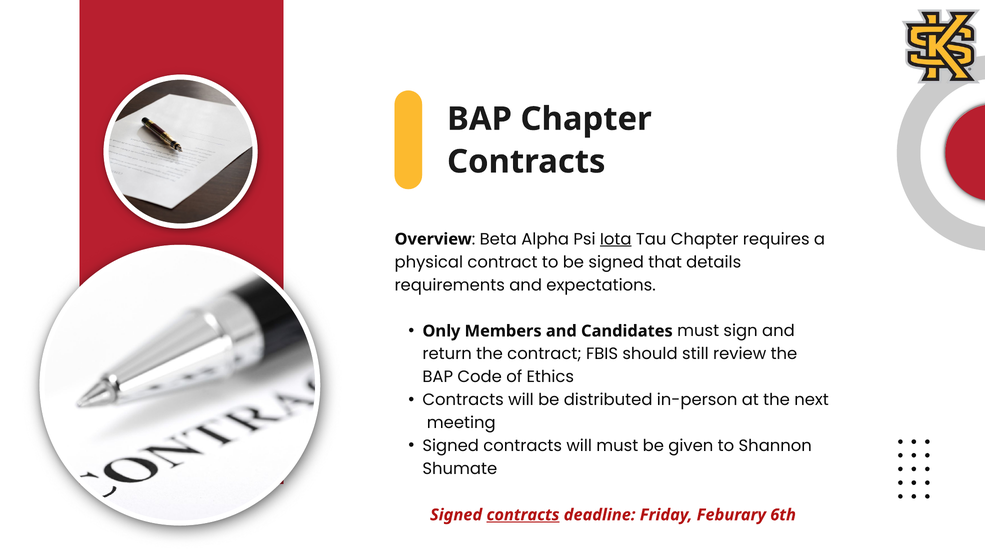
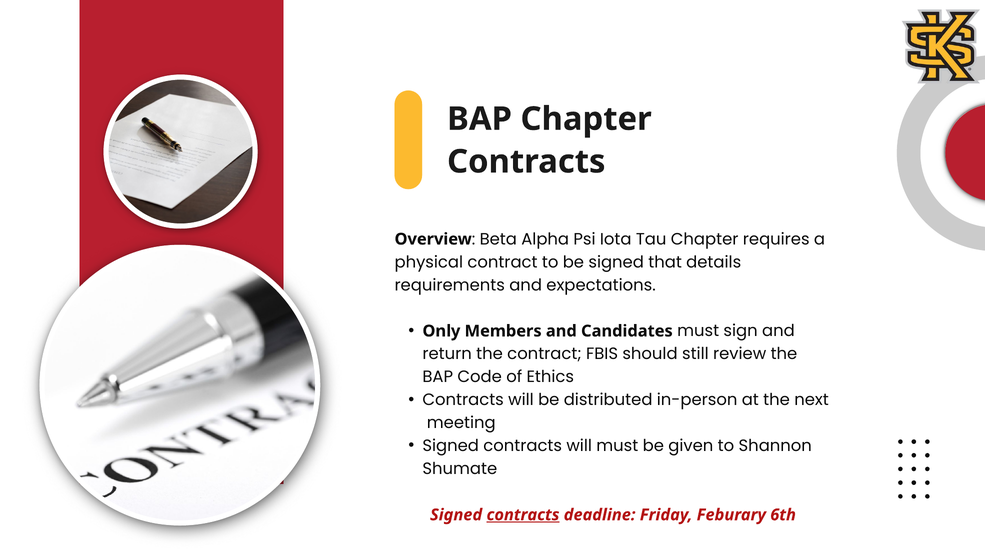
Iota underline: present -> none (616, 239)
